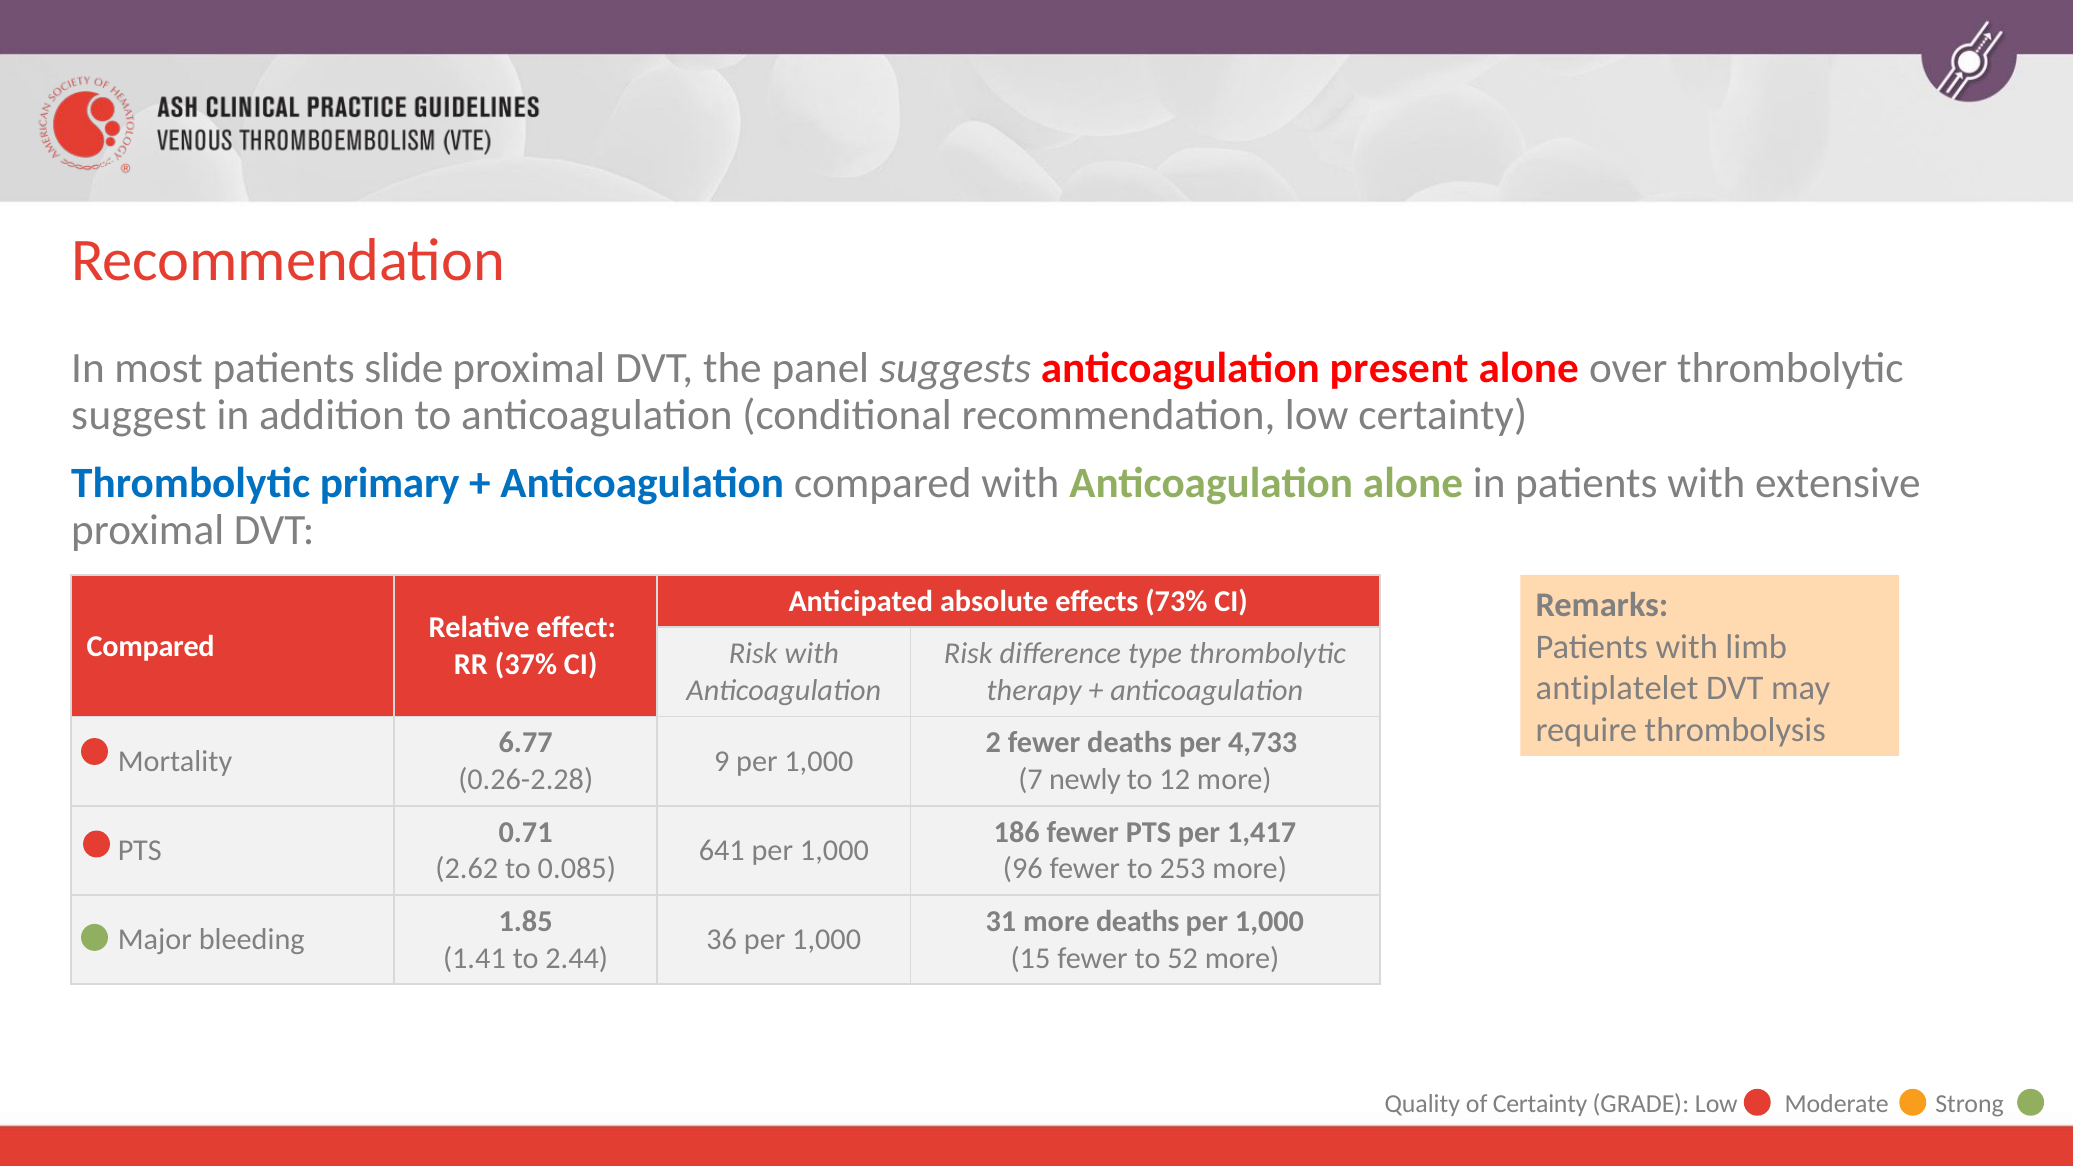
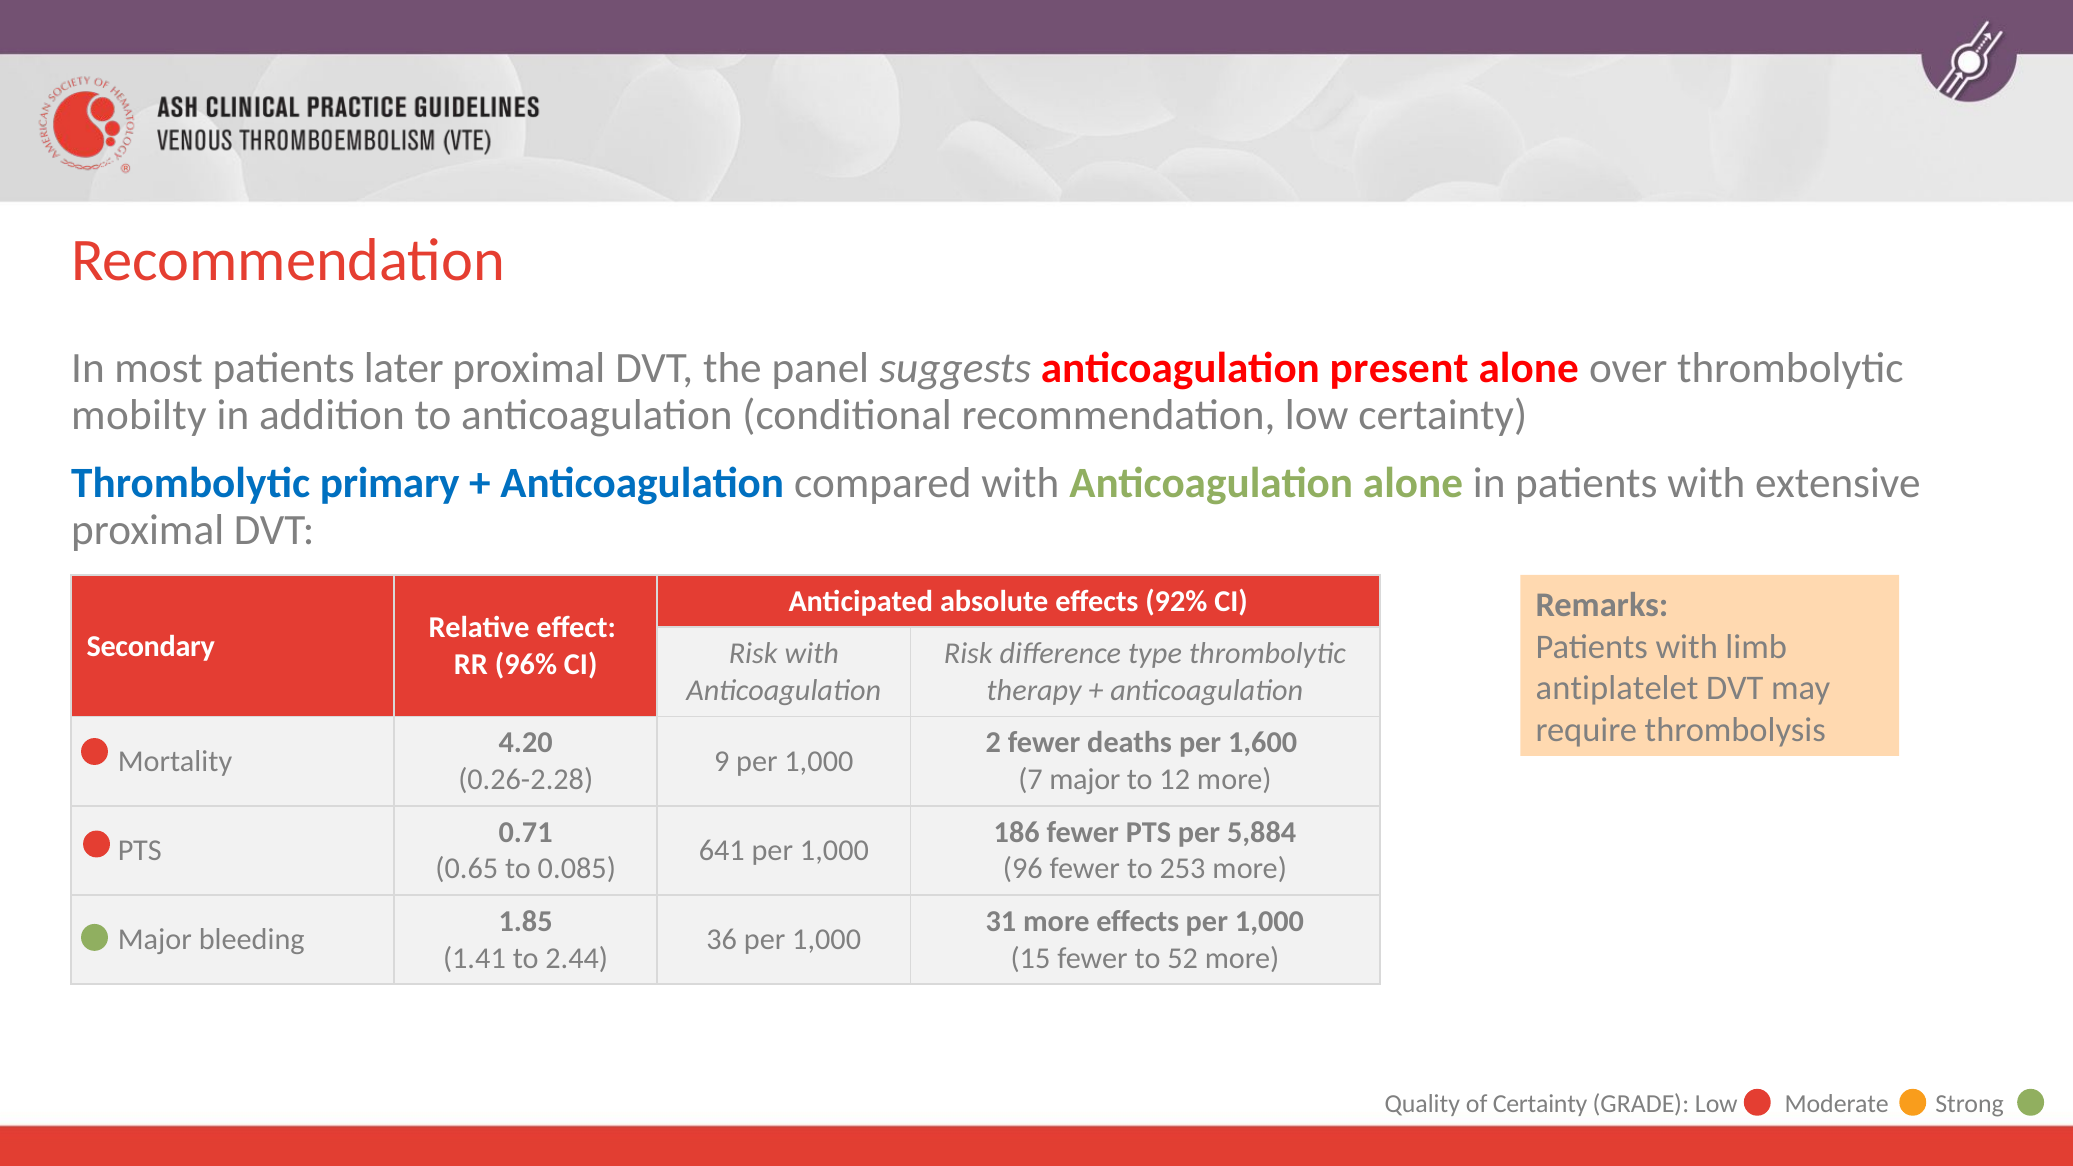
slide: slide -> later (404, 369)
suggest: suggest -> mobilty (139, 415)
73%: 73% -> 92% (1176, 601)
Compared: Compared -> Secondary (151, 646)
37%: 37% -> 96% (526, 664)
6.77: 6.77 -> 4.20 (526, 743)
4,733: 4,733 -> 1,600 (1263, 743)
7 newly: newly -> major (1085, 780)
1,417: 1,417 -> 5,884 (1262, 832)
2.62: 2.62 -> 0.65 (467, 869)
more deaths: deaths -> effects (1138, 921)
